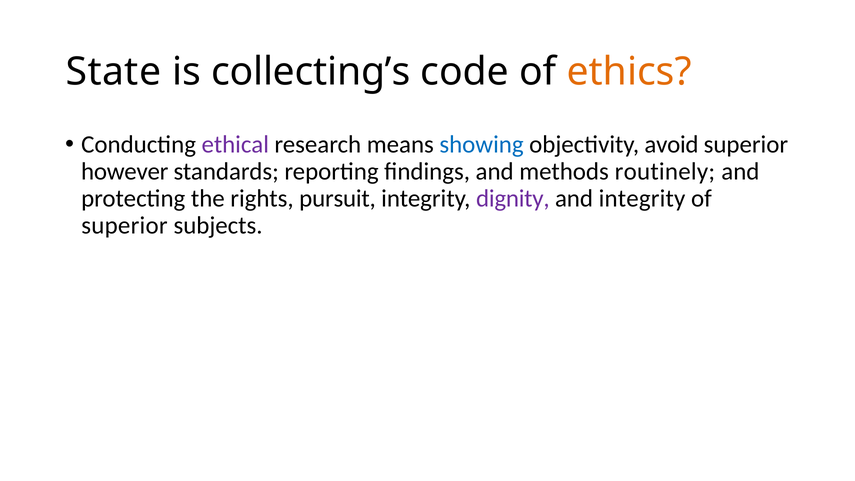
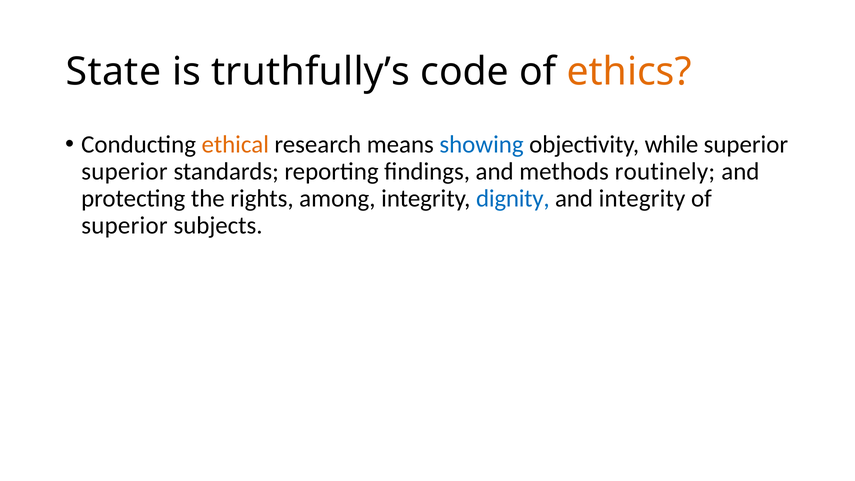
collecting’s: collecting’s -> truthfully’s (311, 72)
ethical colour: purple -> orange (235, 145)
avoid: avoid -> while (672, 145)
however: however -> superior (124, 171)
pursuit: pursuit -> among (337, 198)
dignity colour: purple -> blue (513, 198)
